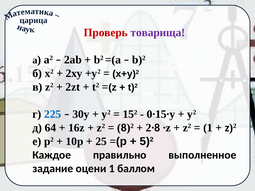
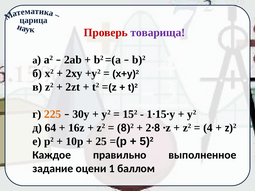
225 colour: blue -> orange (53, 114)
0∙15∙у: 0∙15∙у -> 1∙15∙у (161, 114)
1: 1 -> 4 (208, 128)
